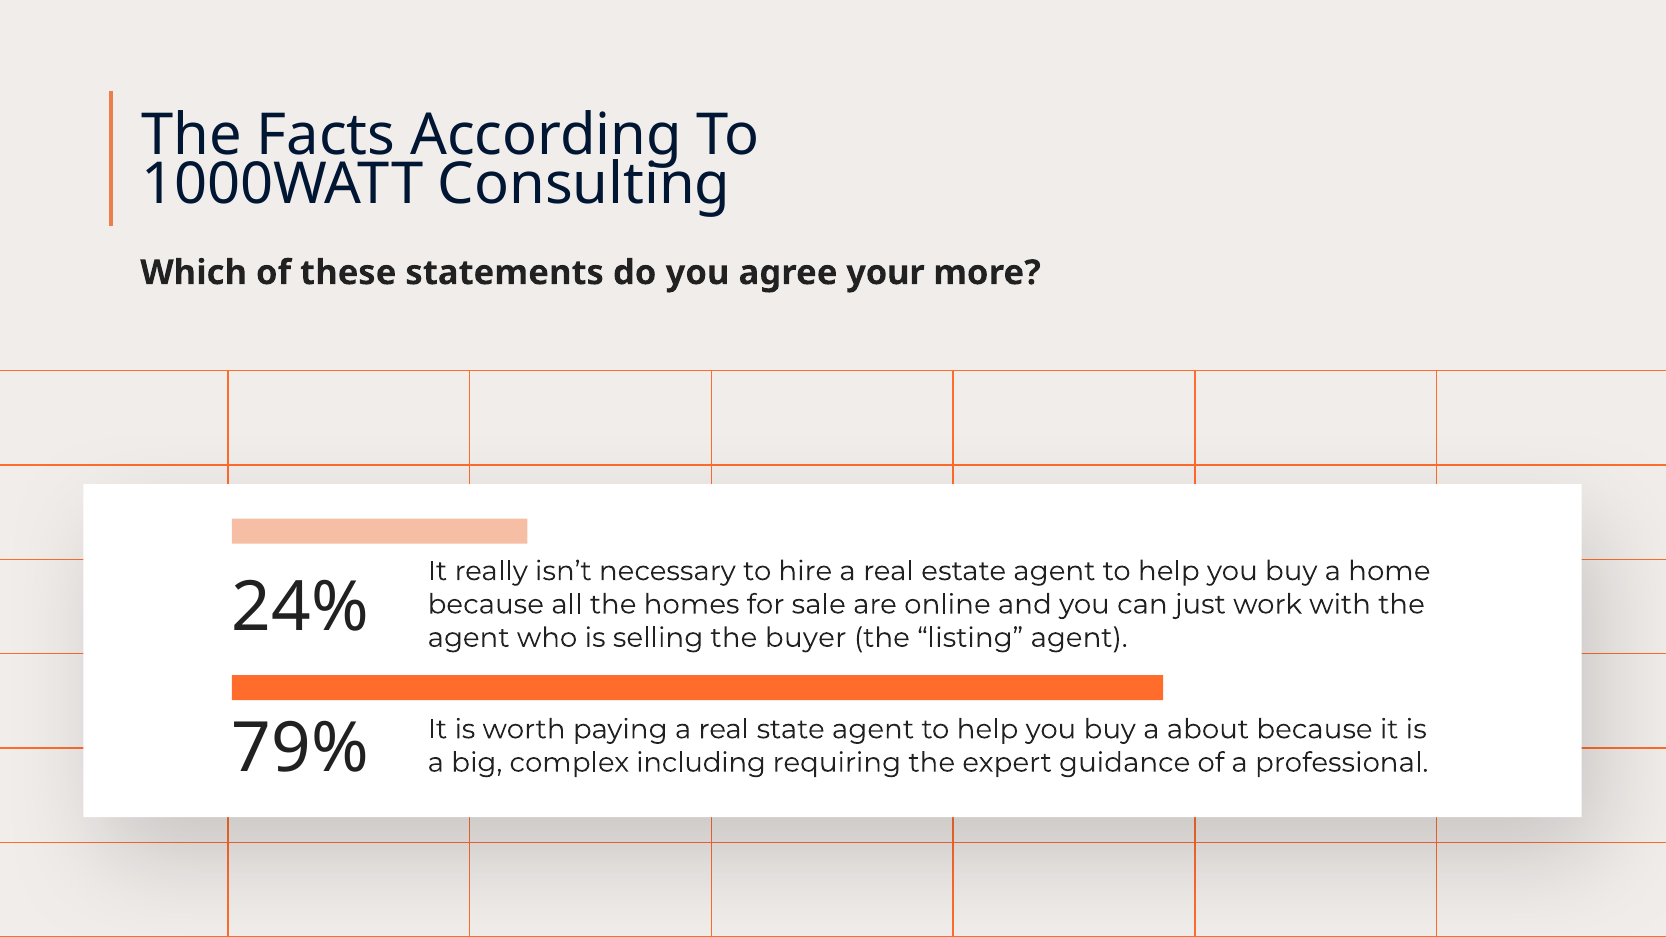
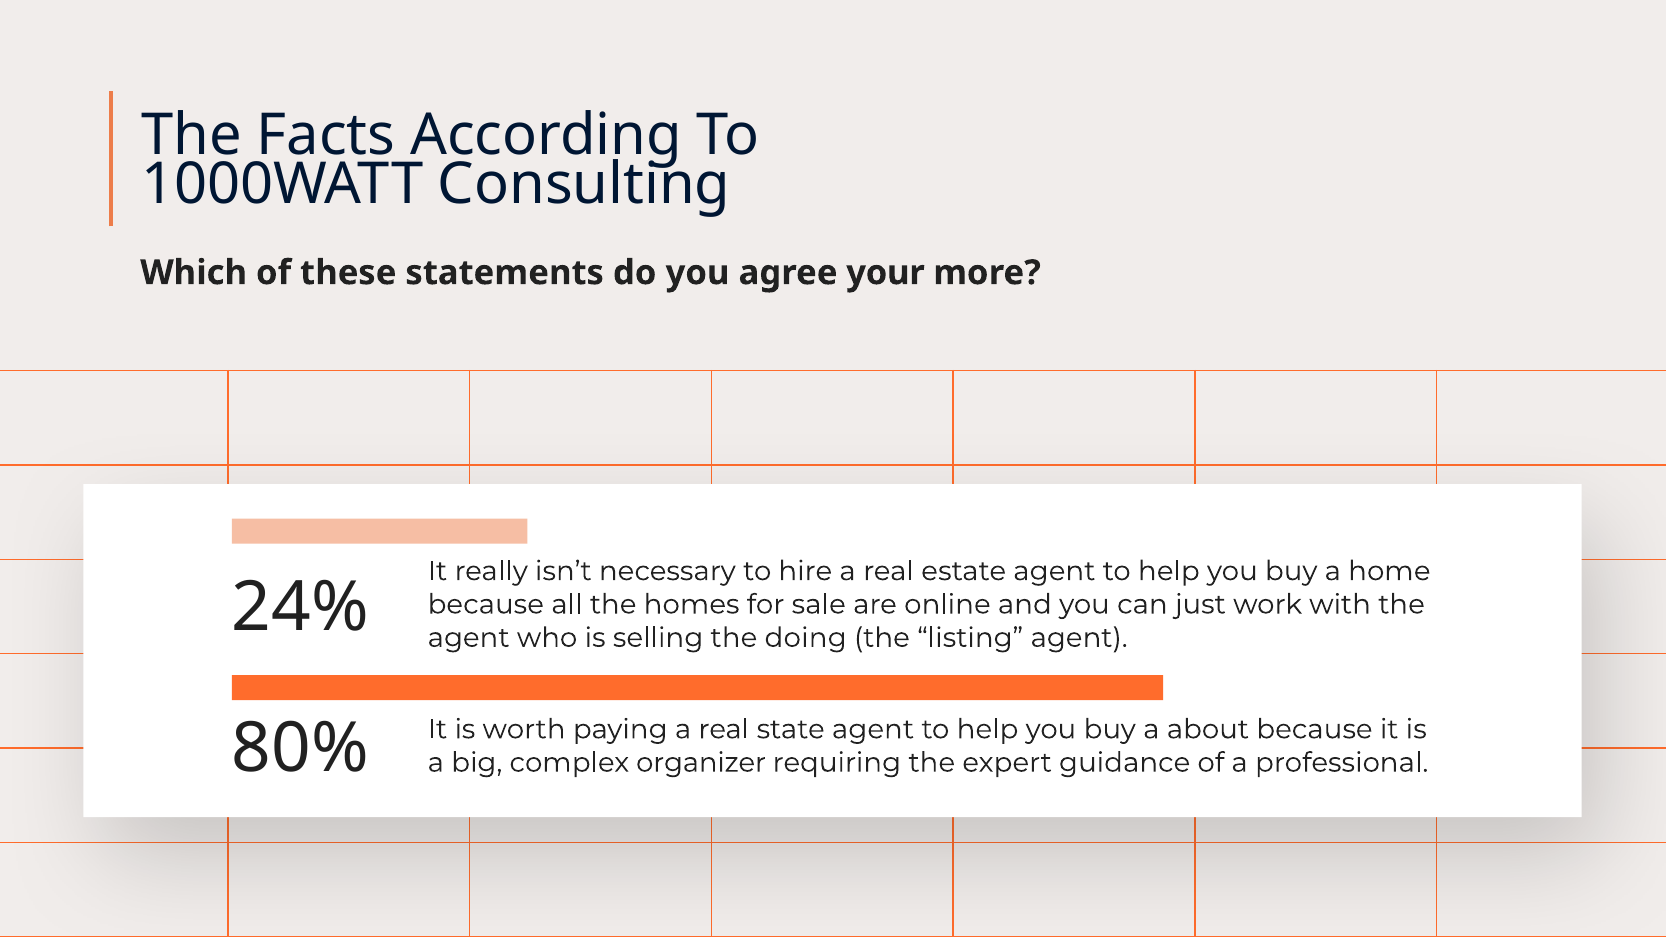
buyer: buyer -> doing (806, 638)
79%: 79% -> 80% (300, 749)
including: including -> organizer (701, 763)
